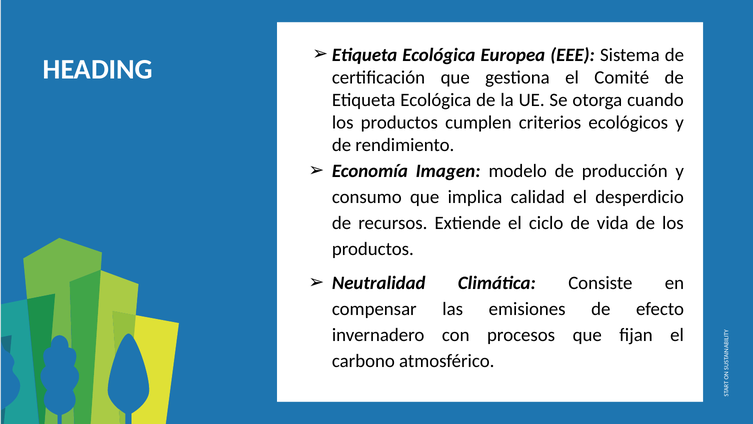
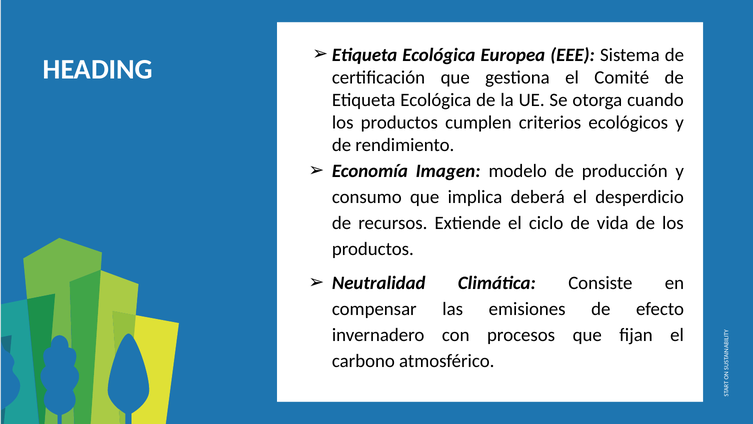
calidad: calidad -> deberá (538, 197)
